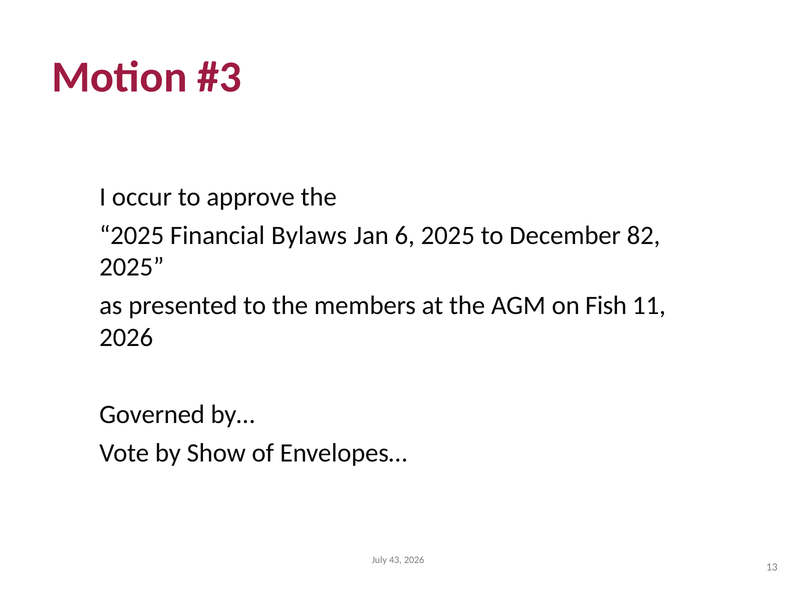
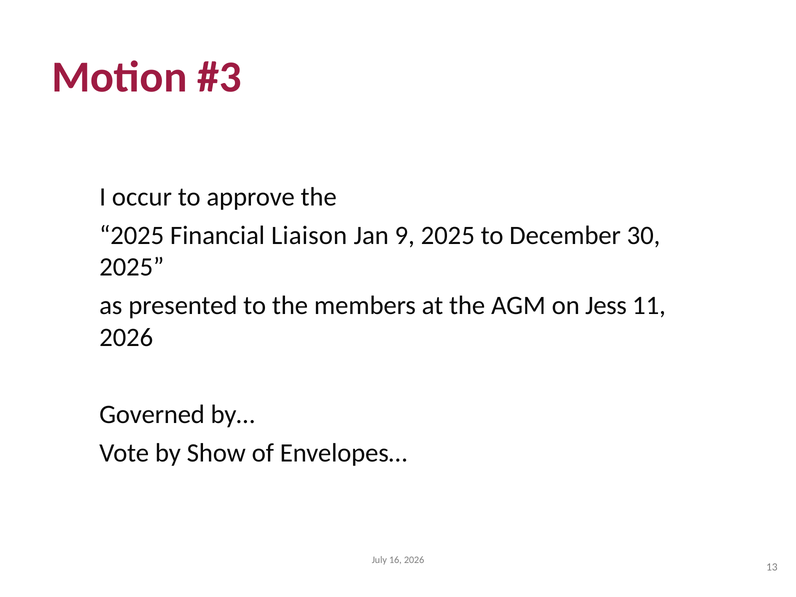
Bylaws: Bylaws -> Liaison (309, 235)
6: 6 -> 9 (405, 235)
82: 82 -> 30 (644, 235)
Fish: Fish -> Jess (606, 306)
43: 43 -> 16 (395, 560)
